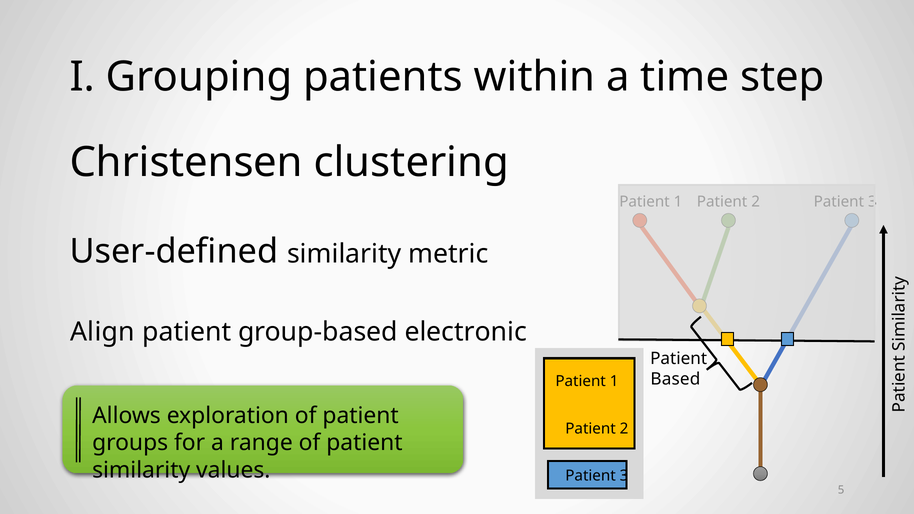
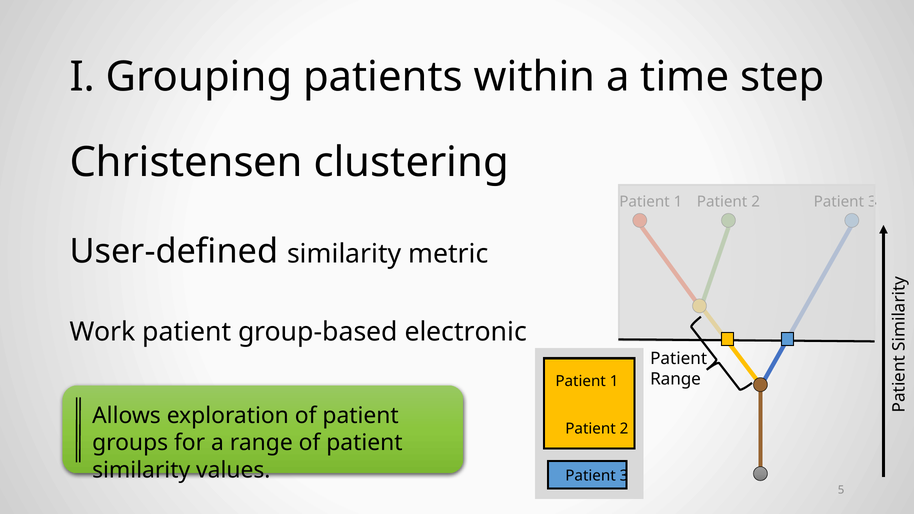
Align: Align -> Work (103, 332)
Based: Based -> Range (676, 379)
